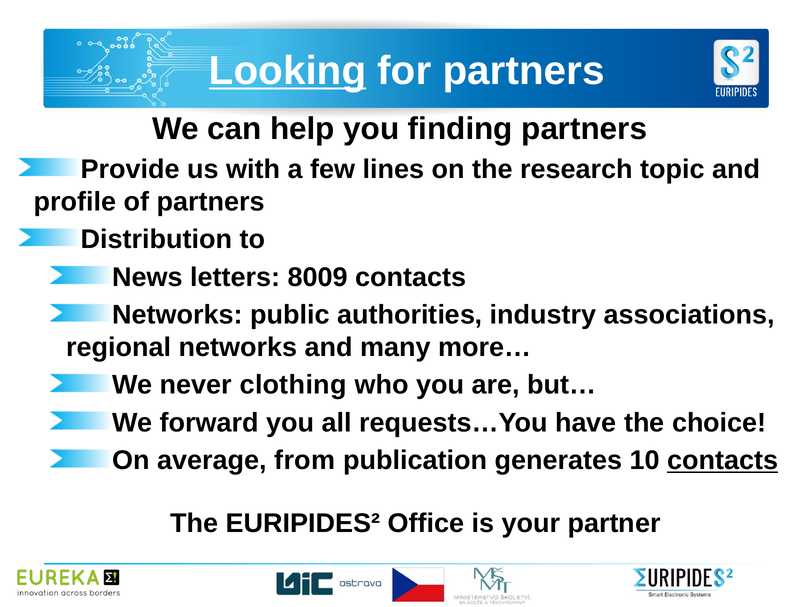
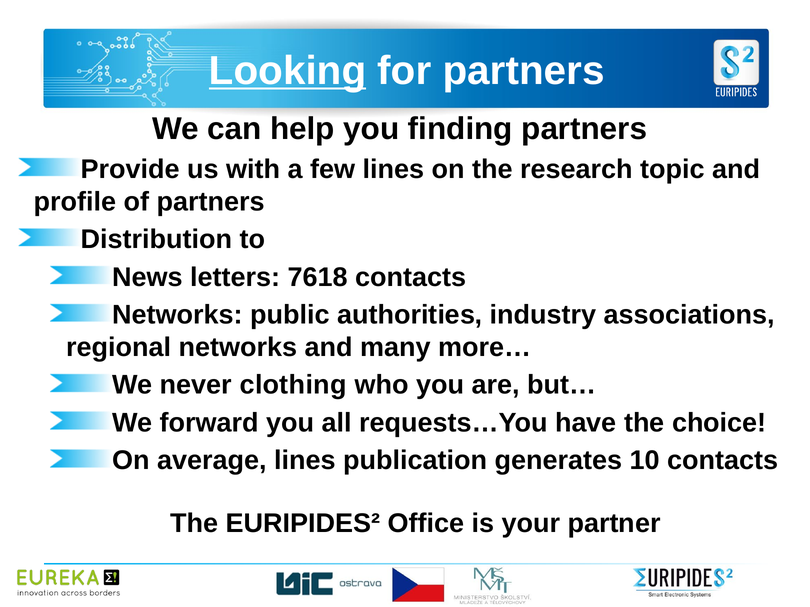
8009: 8009 -> 7618 (318, 277)
average from: from -> lines (305, 461)
contacts underline: present -> none (723, 461)
